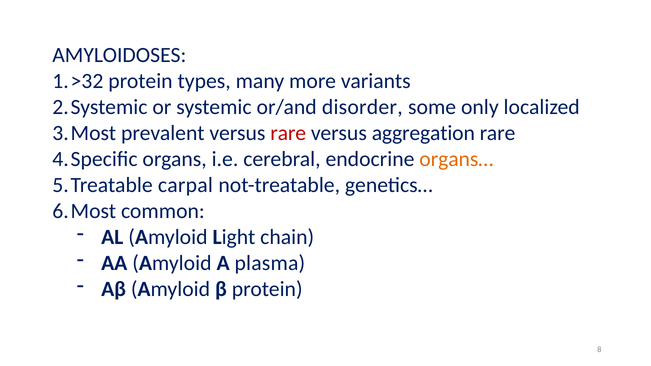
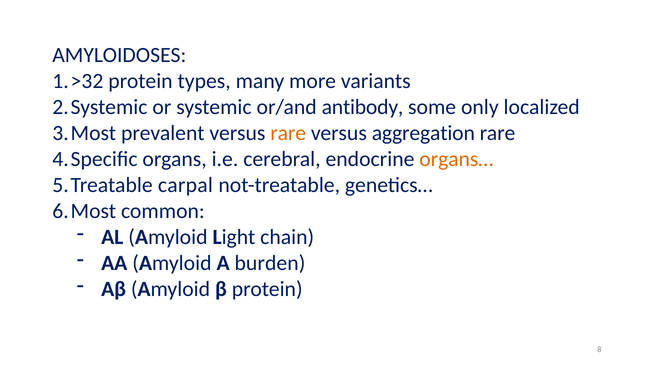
disorder: disorder -> antibody (363, 107)
rare colour: red -> orange (288, 133)
plasma: plasma -> burden (270, 263)
